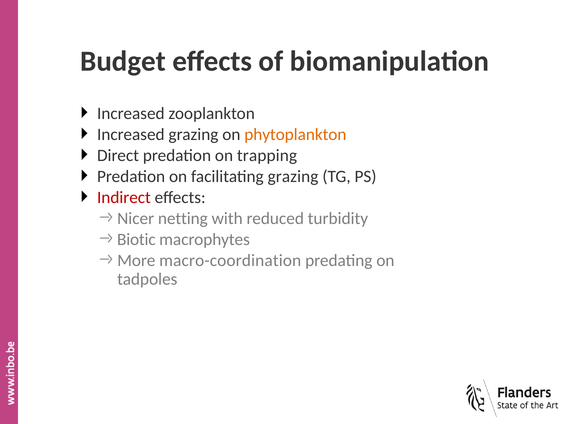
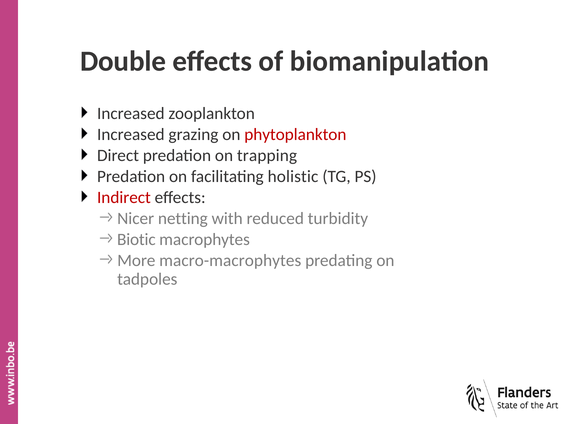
Budget: Budget -> Double (123, 61)
phytoplankton colour: orange -> red (295, 134)
facilitating grazing: grazing -> holistic (293, 176)
macro-coordination: macro-coordination -> macro-macrophytes (230, 260)
